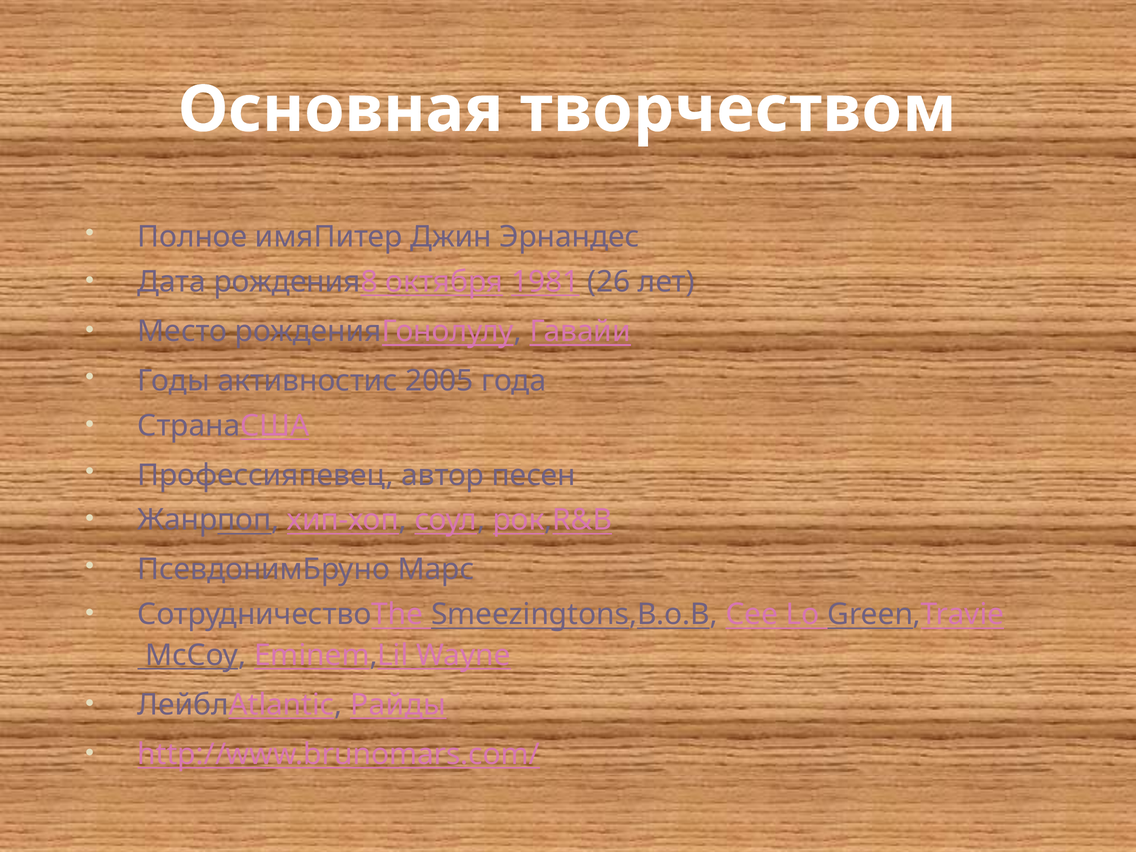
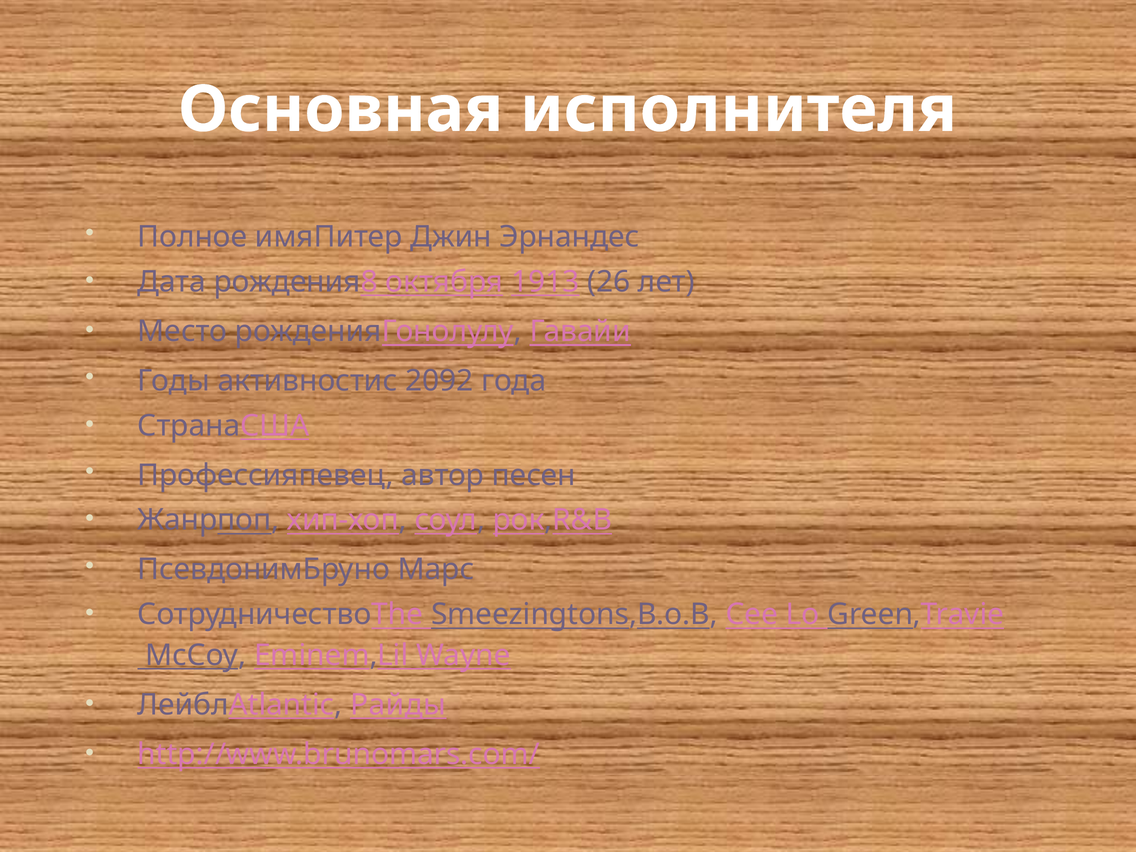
творчеством: творчеством -> исполнителя (738, 110)
1981: 1981 -> 1913 (545, 282)
2005: 2005 -> 2092 (439, 381)
